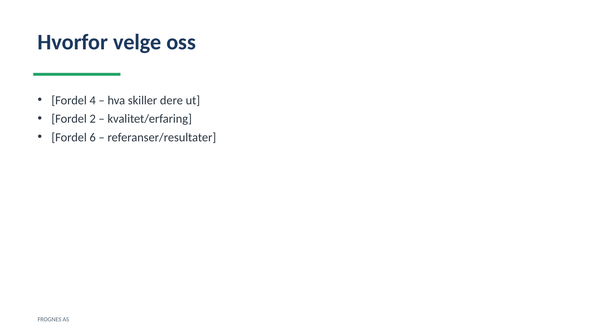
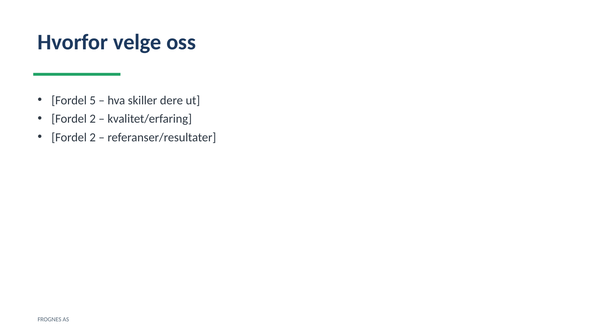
4: 4 -> 5 (93, 100)
6: 6 -> 2 (93, 137)
